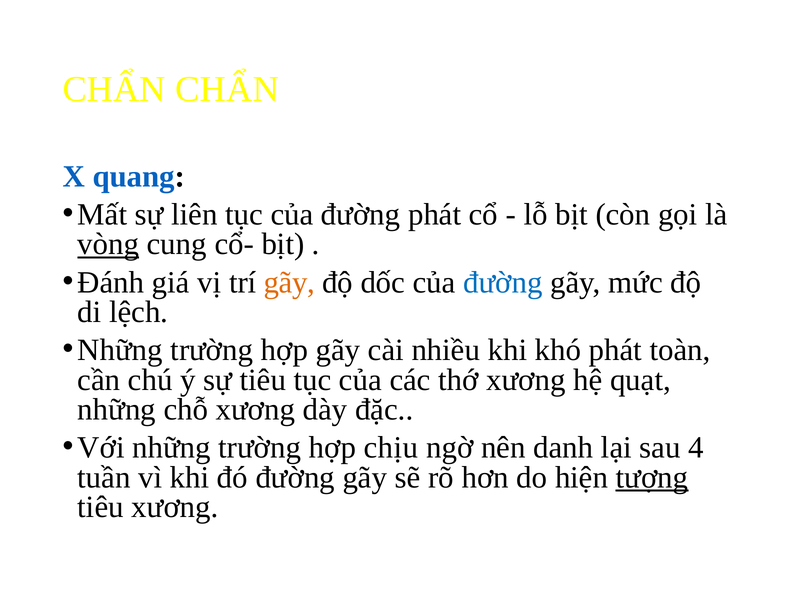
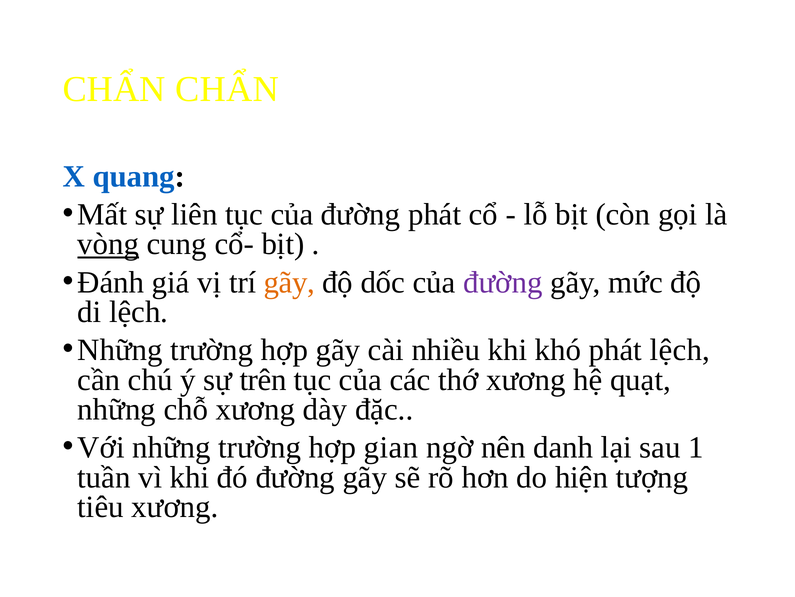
đường colour: blue -> purple (503, 282)
phát toàn: toàn -> lệch (680, 350)
sự tiêu: tiêu -> trên (263, 379)
chịu: chịu -> gian (391, 447)
4: 4 -> 1 (696, 447)
tượng underline: present -> none (652, 477)
